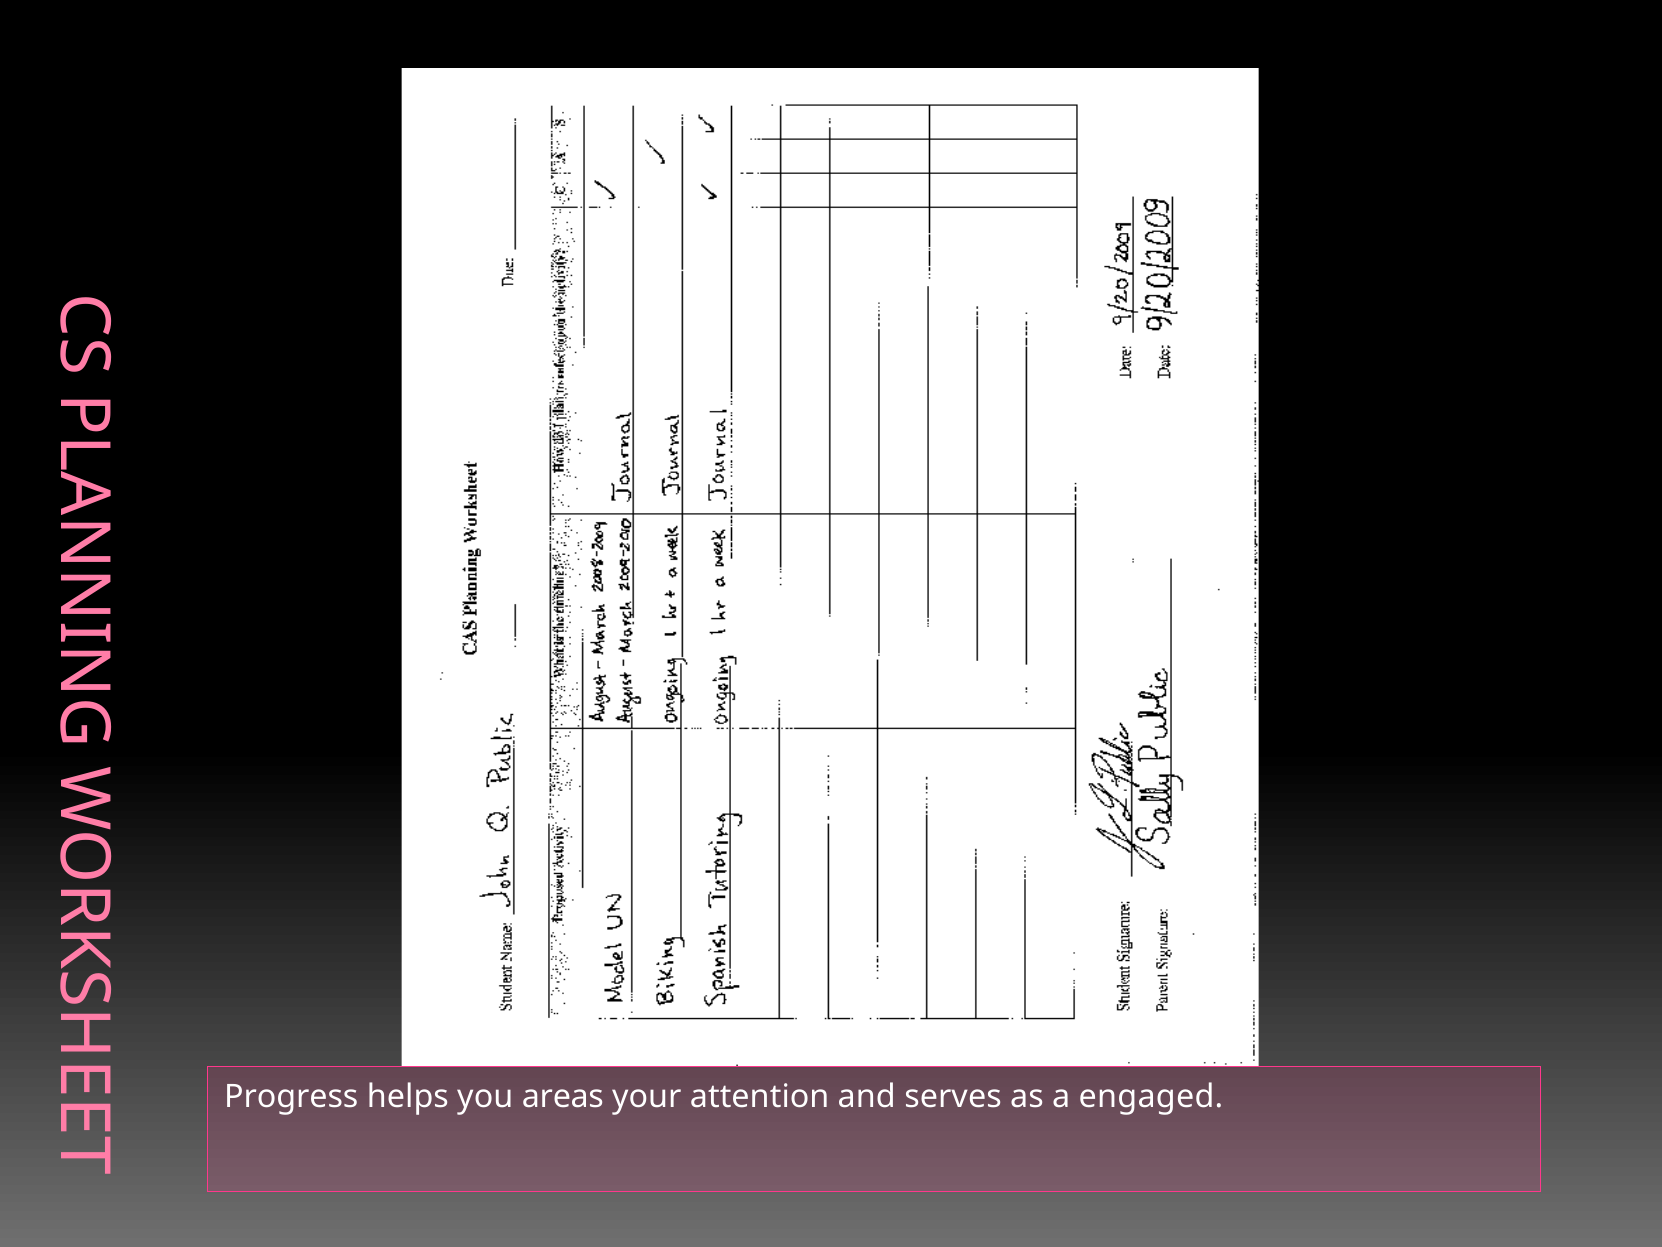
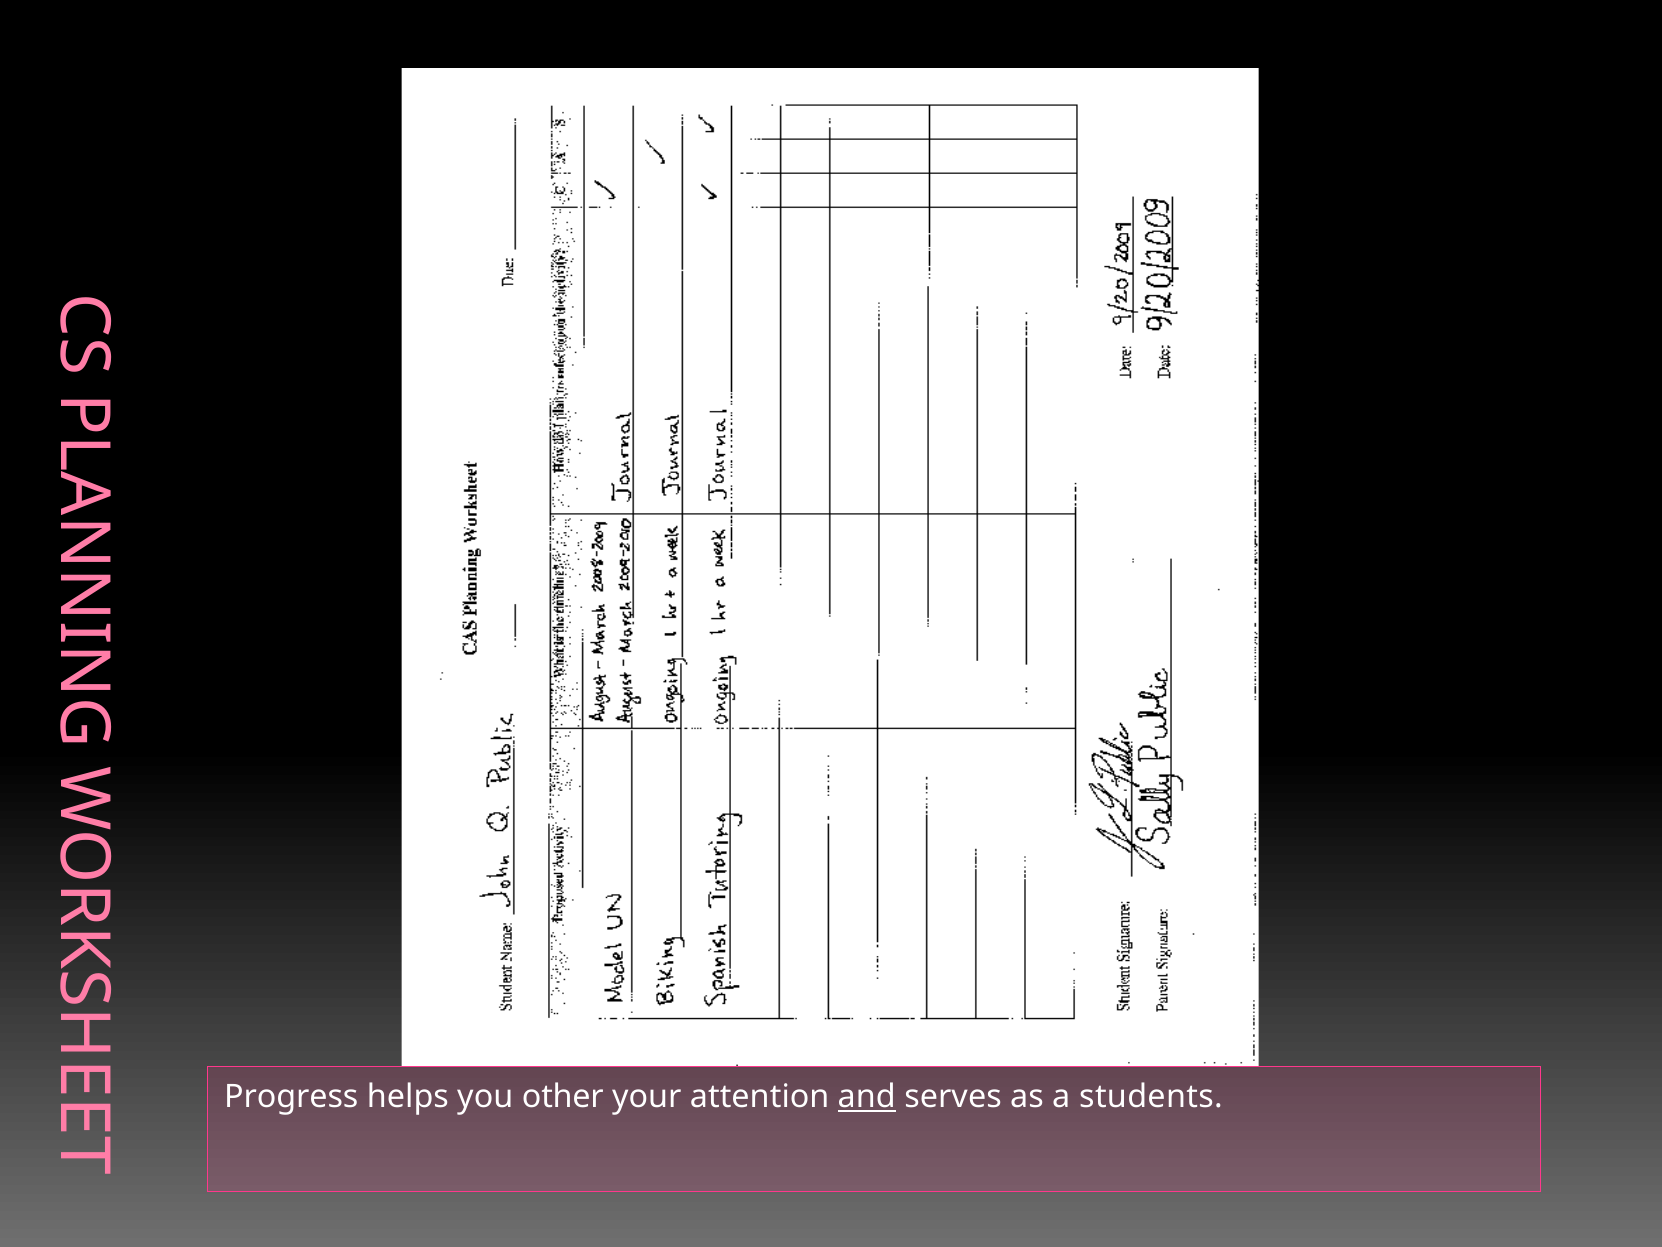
areas: areas -> other (563, 1096)
and underline: none -> present (867, 1096)
engaged: engaged -> students (1151, 1096)
